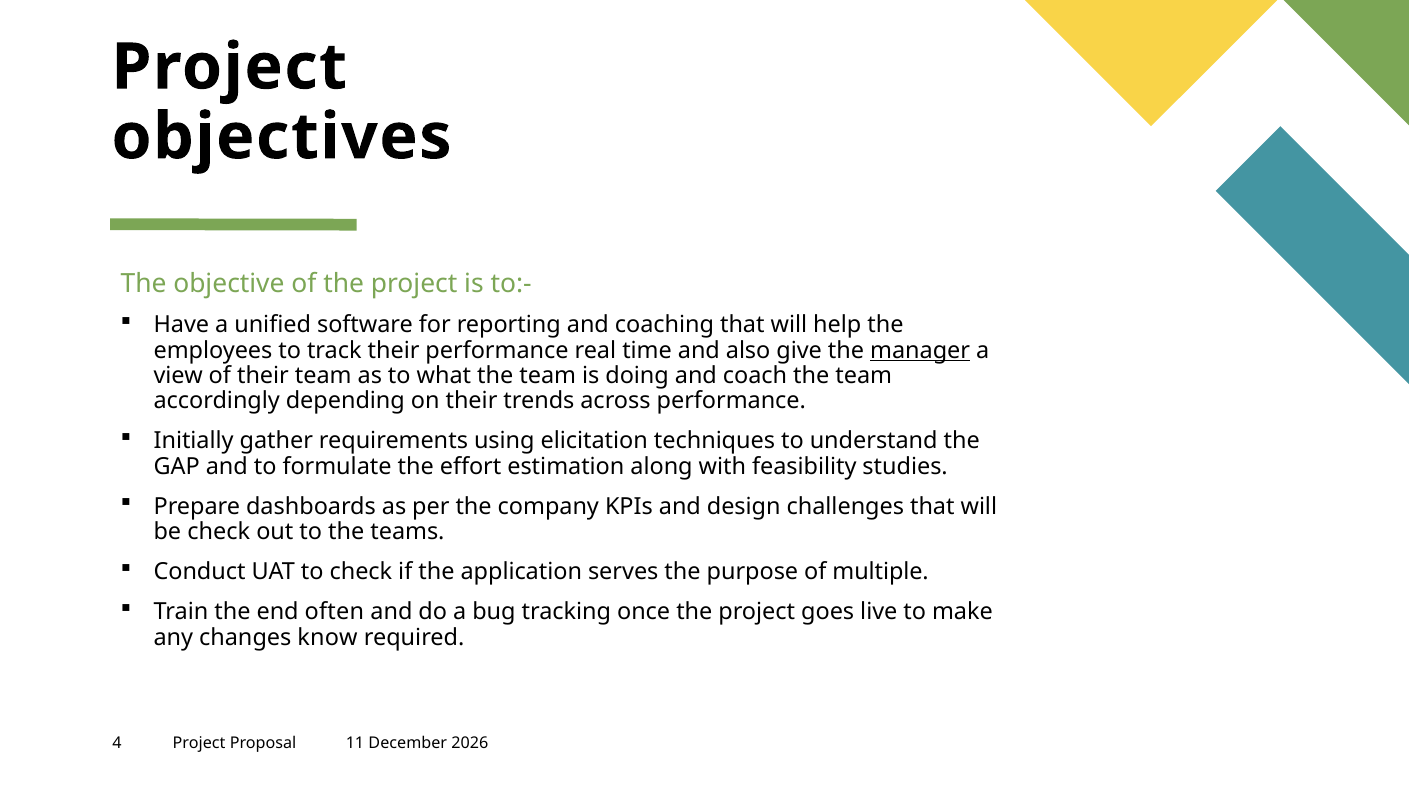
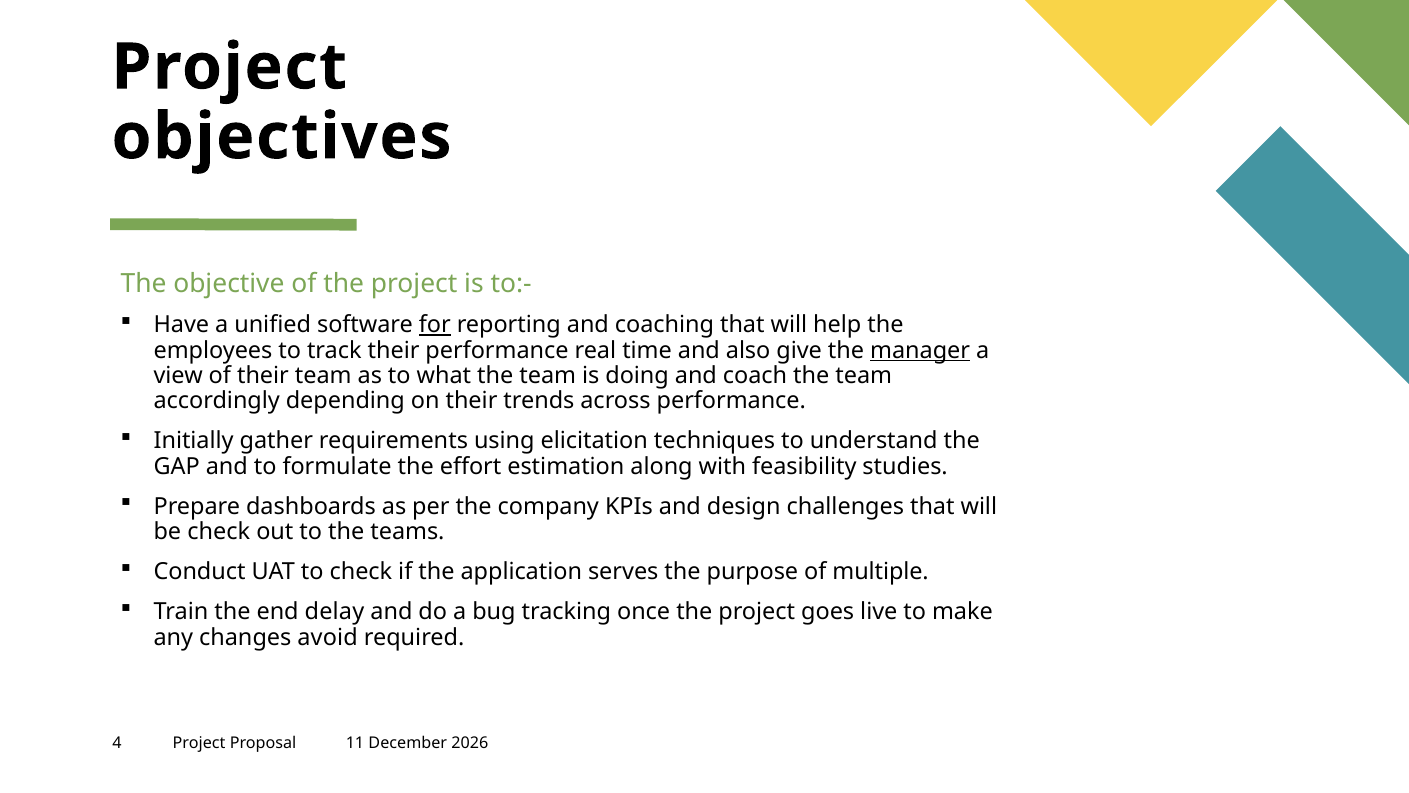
for underline: none -> present (435, 325)
often: often -> delay (334, 612)
know: know -> avoid (328, 637)
